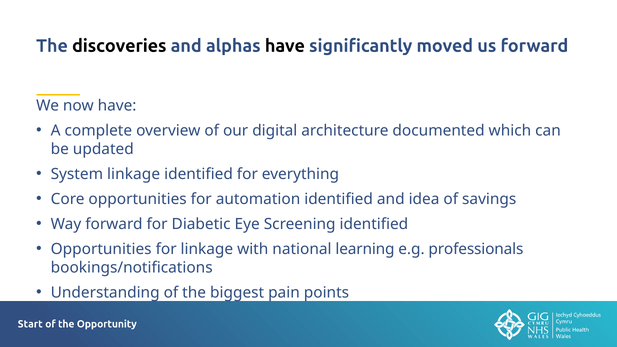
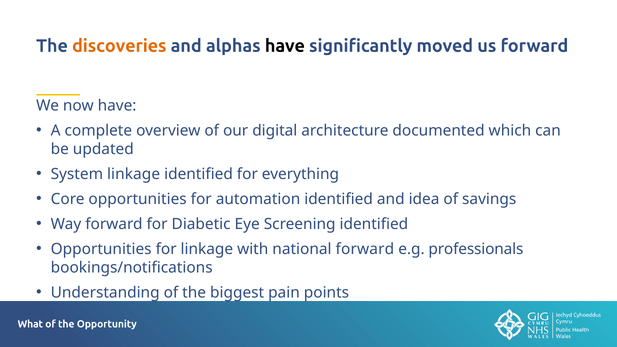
discoveries colour: black -> orange (119, 46)
national learning: learning -> forward (365, 249)
Start: Start -> What (30, 324)
